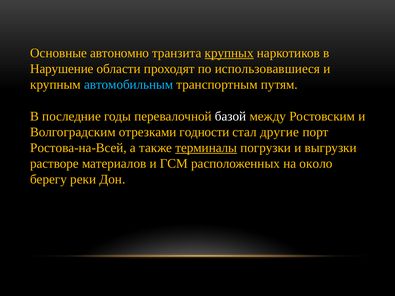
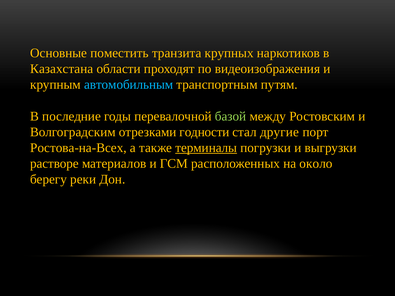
автономно: автономно -> поместить (120, 53)
крупных underline: present -> none (229, 53)
Нарушение: Нарушение -> Казахстана (62, 69)
использовавшиеся: использовавшиеся -> видеоизображения (267, 69)
базой colour: white -> light green (231, 116)
Ростова-на-Всей: Ростова-на-Всей -> Ростова-на-Всех (78, 148)
